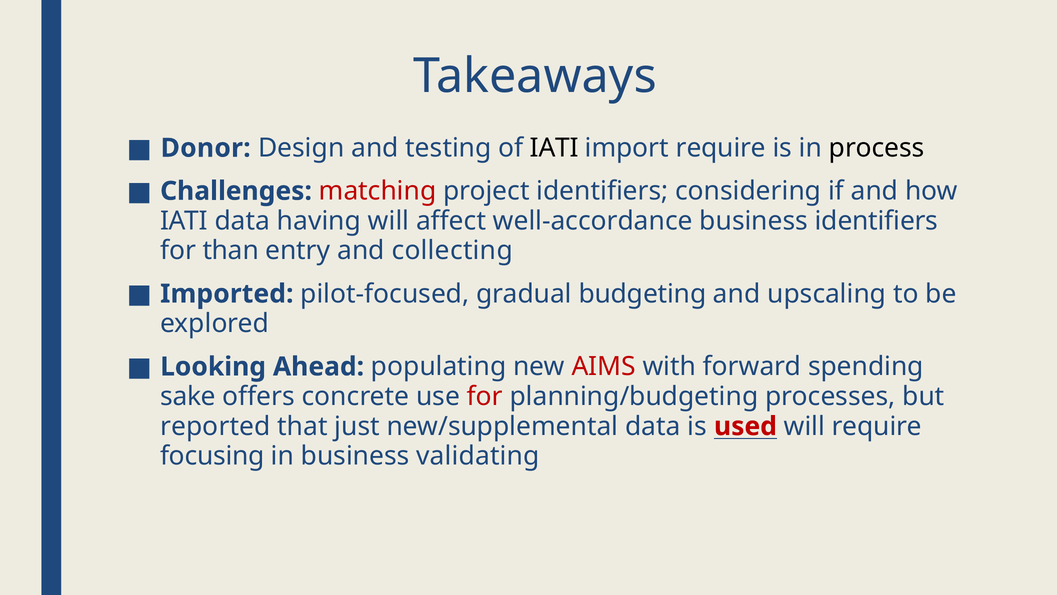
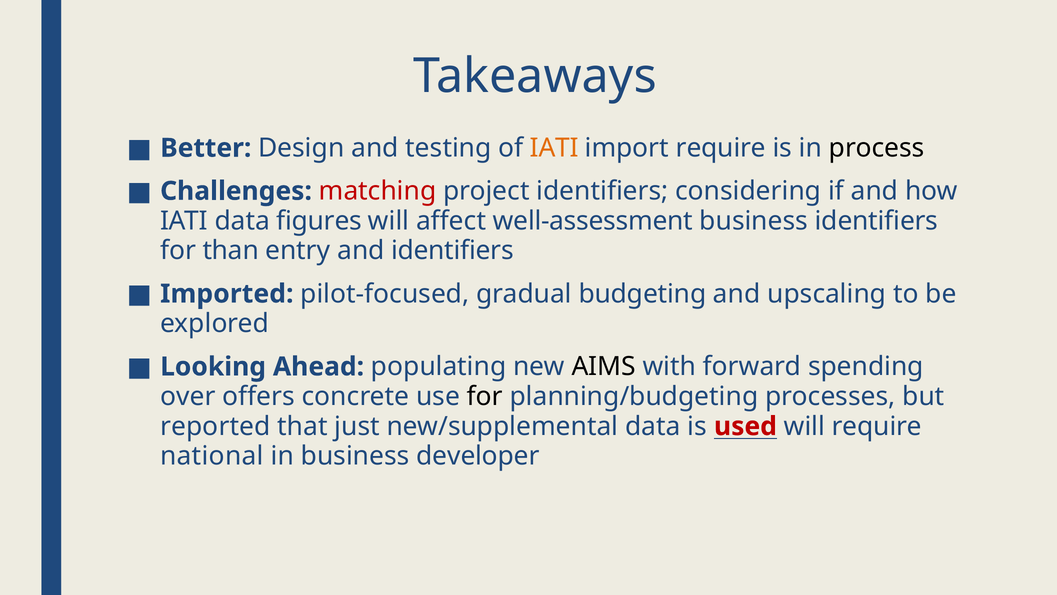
Donor: Donor -> Better (206, 148)
IATI colour: black -> orange (554, 148)
having: having -> figures (319, 221)
well-accordance: well-accordance -> well-assessment (593, 221)
and collecting: collecting -> identifiers (452, 251)
AIMS colour: red -> black (604, 366)
sake: sake -> over (188, 396)
for colour: red -> black (485, 396)
focusing: focusing -> national (212, 456)
validating: validating -> developer (478, 456)
